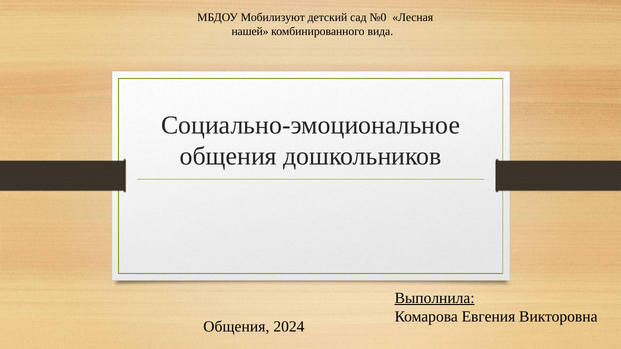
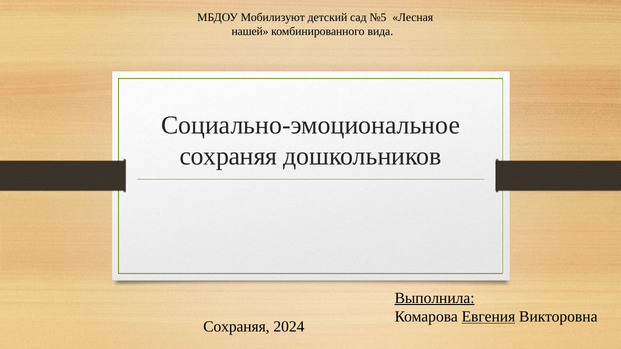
№0: №0 -> №5 (378, 17)
общения: общения -> сохраняя (228, 156)
Евгения underline: none -> present (488, 317)
Общения: Общения -> Сохраняя (236, 327)
